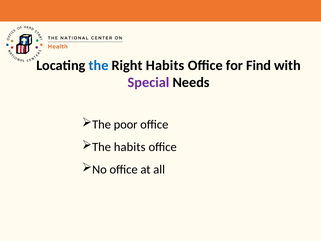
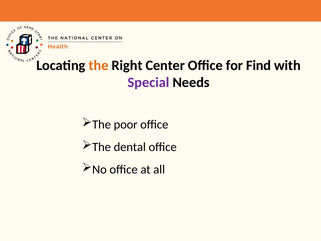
the colour: blue -> orange (99, 65)
Right Habits: Habits -> Center (165, 65)
The habits: habits -> dental (130, 147)
